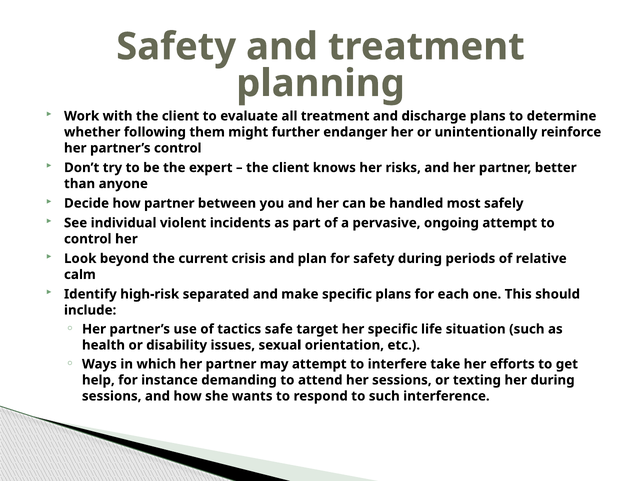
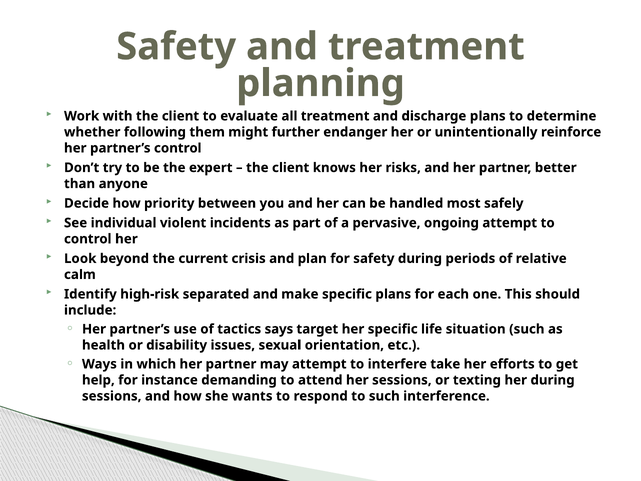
how partner: partner -> priority (169, 203)
safe: safe -> says (279, 329)
